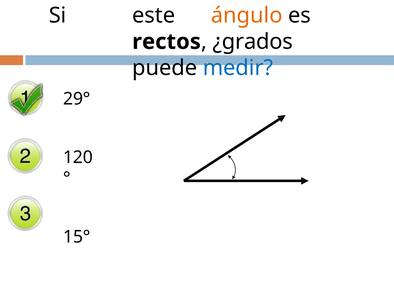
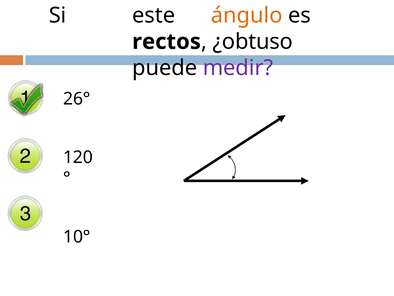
¿grados: ¿grados -> ¿obtuso (253, 42)
medir colour: blue -> purple (238, 68)
29°: 29° -> 26° (77, 99)
15°: 15° -> 10° (77, 236)
